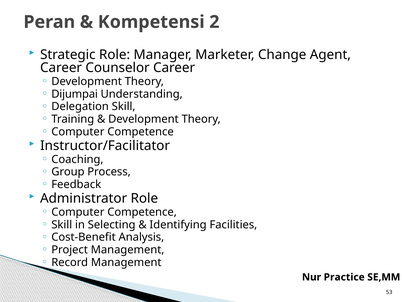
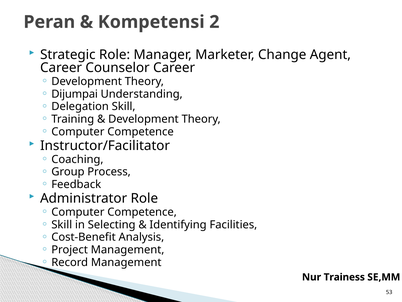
Practice: Practice -> Trainess (344, 277)
